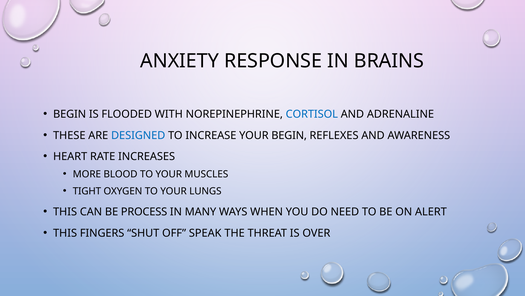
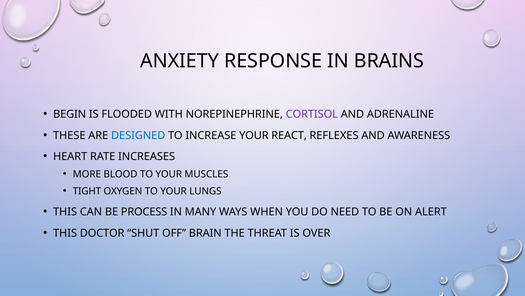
CORTISOL colour: blue -> purple (312, 114)
YOUR BEGIN: BEGIN -> REACT (289, 135)
FINGERS: FINGERS -> DOCTOR (102, 233)
SPEAK: SPEAK -> BRAIN (205, 233)
